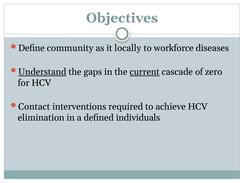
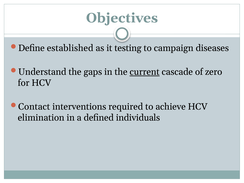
community: community -> established (70, 48)
locally: locally -> testing (128, 48)
workforce: workforce -> campaign (174, 48)
Understand underline: present -> none (42, 72)
